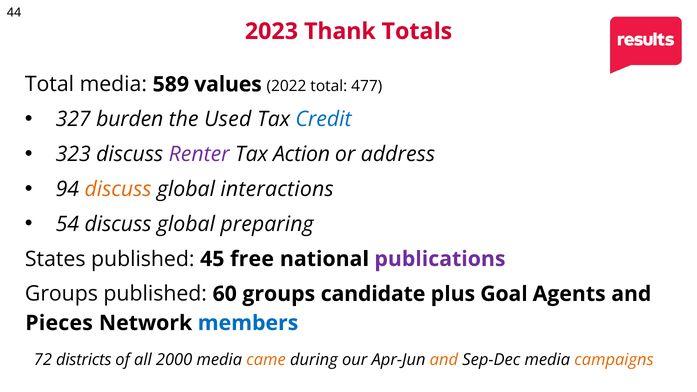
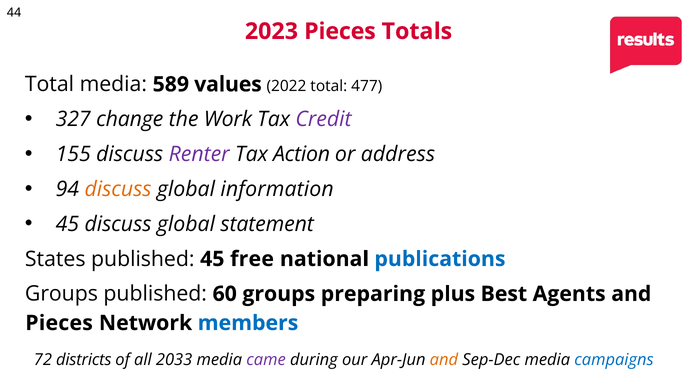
2023 Thank: Thank -> Pieces (340, 31)
burden: burden -> change (130, 119)
Used: Used -> Work (228, 119)
Credit colour: blue -> purple (324, 119)
323: 323 -> 155 (73, 154)
interactions: interactions -> information (277, 189)
54: 54 -> 45 (67, 224)
preparing: preparing -> statement (267, 224)
publications colour: purple -> blue (440, 259)
candidate: candidate -> preparing (373, 294)
Goal: Goal -> Best (504, 294)
2000: 2000 -> 2033 (174, 360)
came colour: orange -> purple (266, 360)
campaigns colour: orange -> blue (614, 360)
